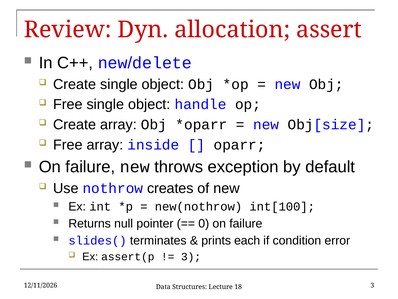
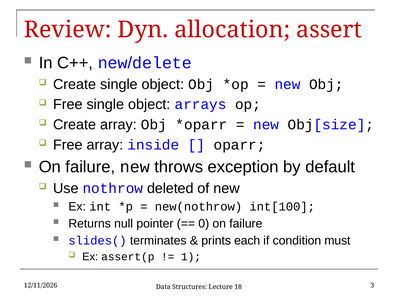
handle: handle -> arrays (201, 104)
creates: creates -> deleted (170, 188)
error: error -> must (337, 240)
3: 3 -> 1 (191, 256)
